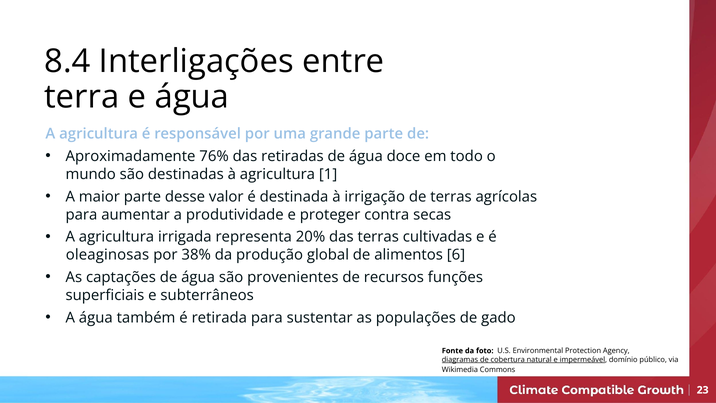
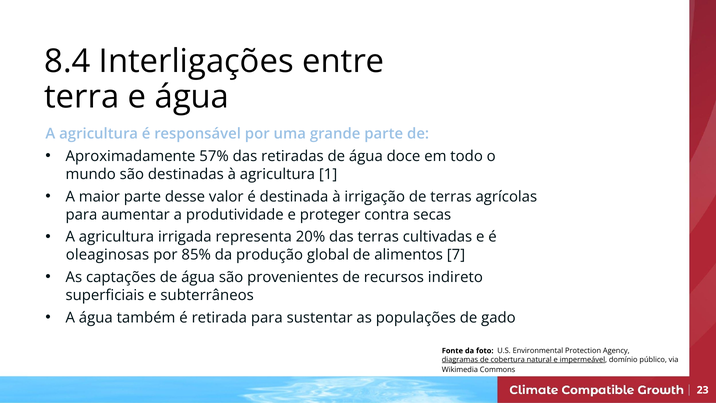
76%: 76% -> 57% (214, 156)
38%: 38% -> 85% (196, 255)
6: 6 -> 7 (456, 255)
funções: funções -> indireto (455, 277)
